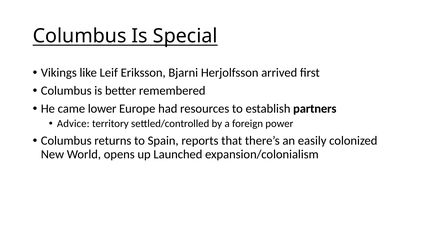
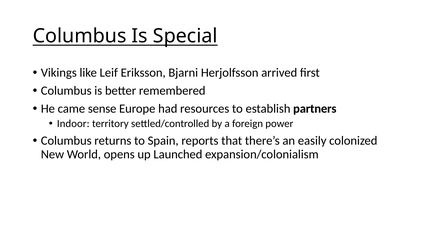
lower: lower -> sense (102, 109)
Advice: Advice -> Indoor (73, 124)
